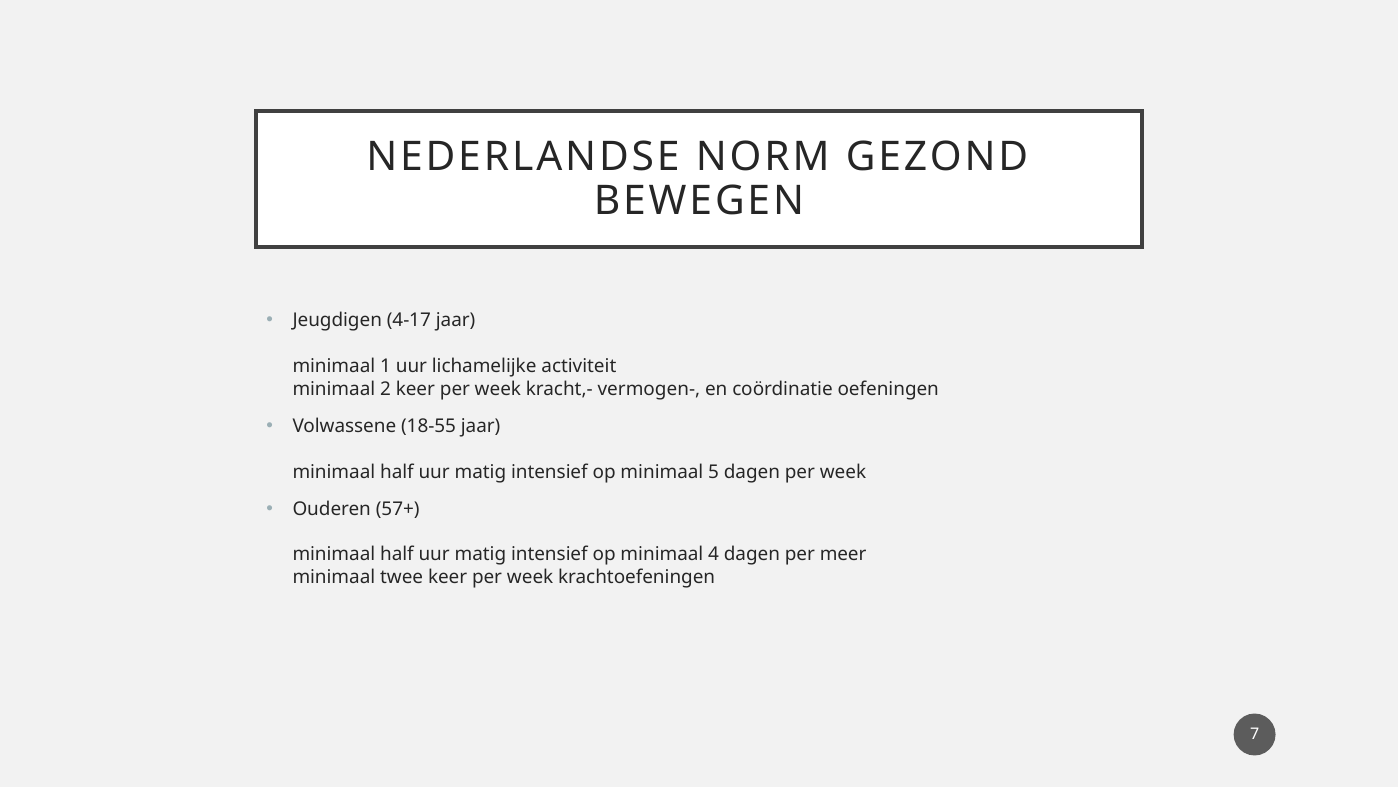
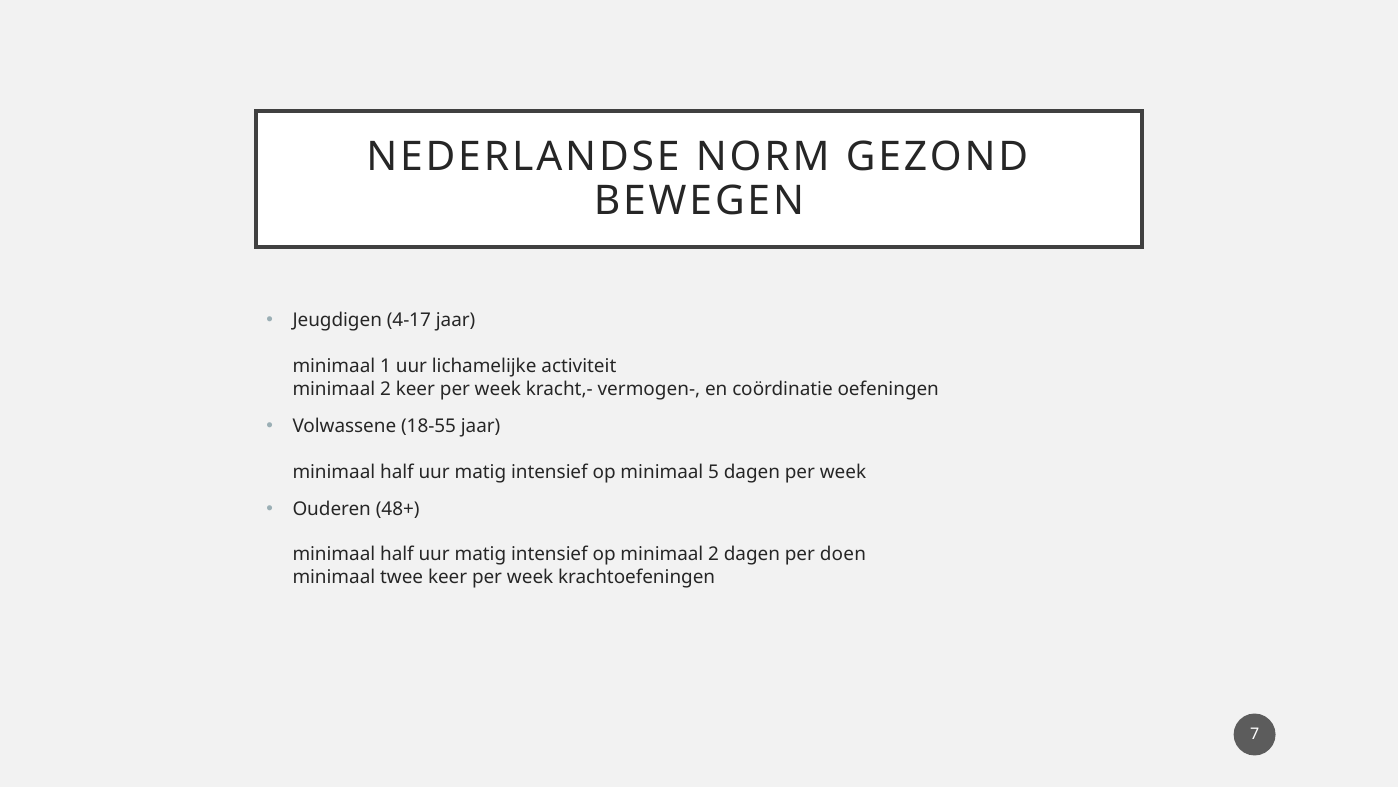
57+: 57+ -> 48+ (398, 509)
op minimaal 4: 4 -> 2 (714, 554)
meer: meer -> doen (843, 554)
